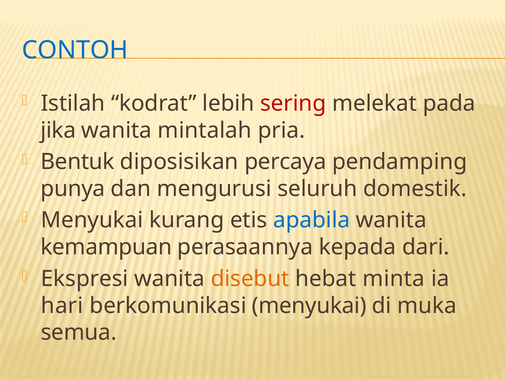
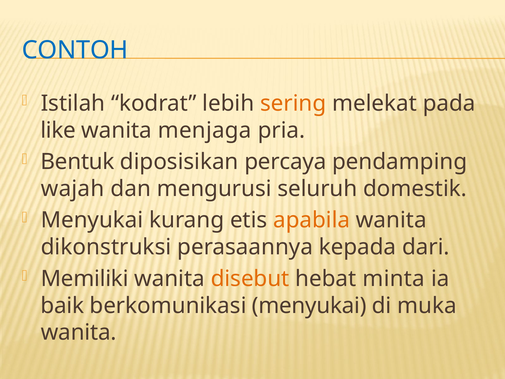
sering colour: red -> orange (293, 103)
jika: jika -> like (58, 130)
mintalah: mintalah -> menjaga (205, 130)
punya: punya -> wajah (73, 189)
apabila colour: blue -> orange (312, 220)
kemampuan: kemampuan -> dikonstruksi (106, 247)
Ekspresi: Ekspresi -> Memiliki (85, 278)
hari: hari -> baik (62, 305)
semua: semua -> wanita (79, 332)
